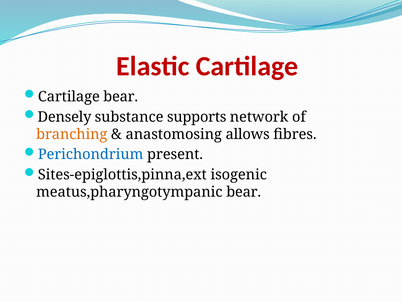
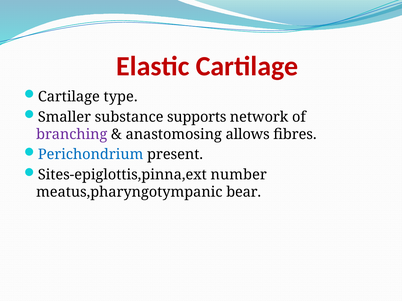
Cartilage bear: bear -> type (121, 97)
Densely: Densely -> Smaller (64, 117)
branching colour: orange -> purple (72, 135)
isogenic: isogenic -> number (239, 175)
